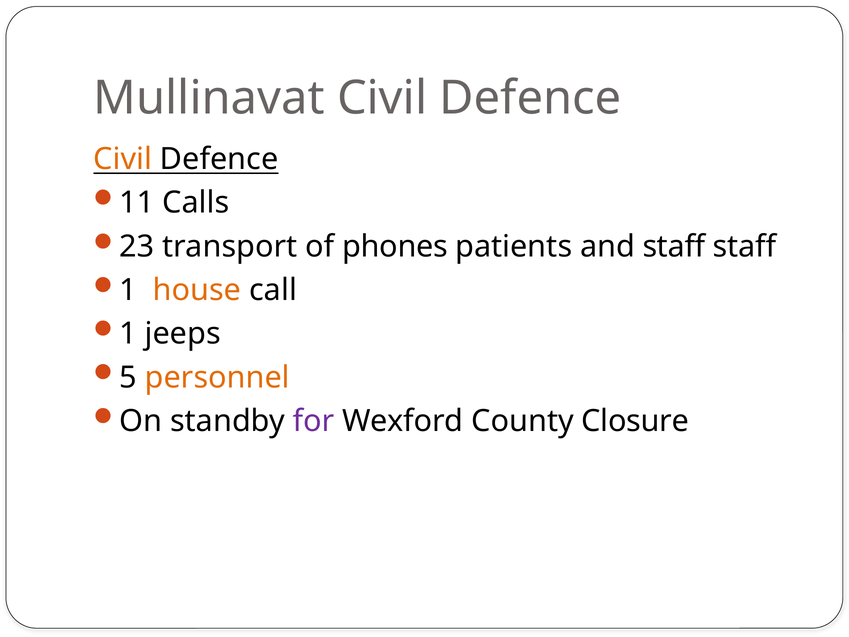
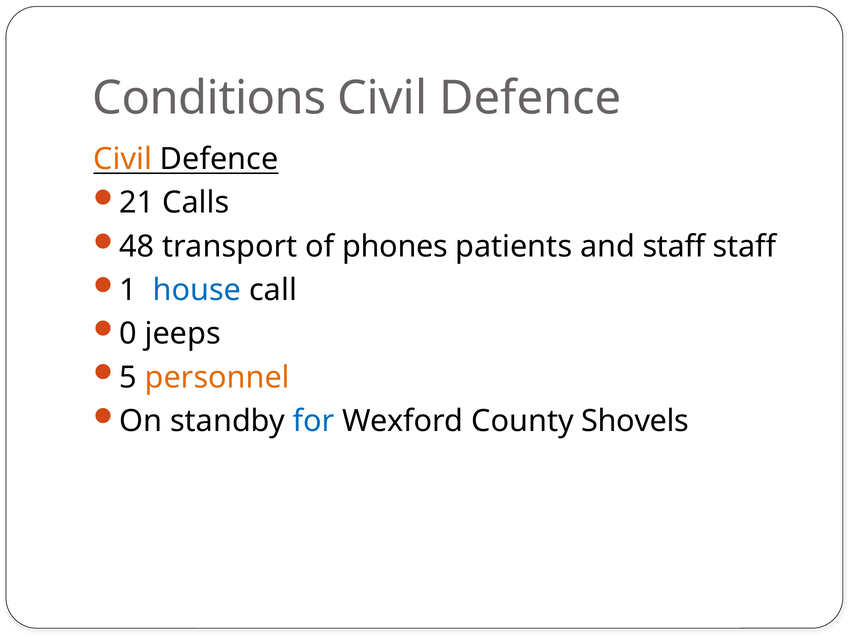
Mullinavat: Mullinavat -> Conditions (209, 98)
11: 11 -> 21 (137, 203)
23: 23 -> 48 (137, 246)
house colour: orange -> blue (197, 290)
1: 1 -> 0 (128, 334)
for colour: purple -> blue (314, 421)
Closure: Closure -> Shovels (635, 421)
